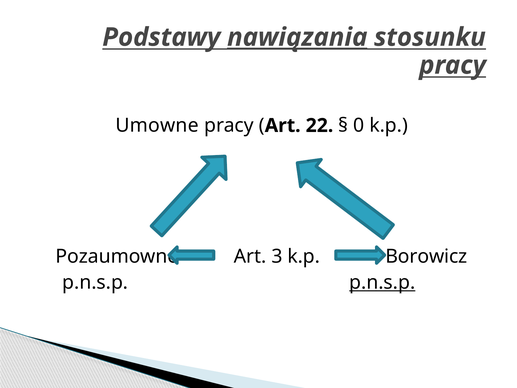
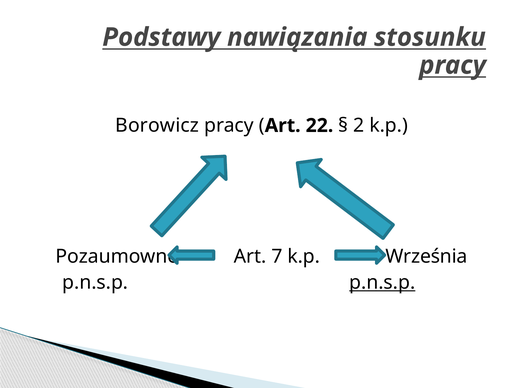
nawiązania underline: present -> none (297, 37)
Umowne: Umowne -> Borowicz (157, 125)
0: 0 -> 2 (359, 125)
3: 3 -> 7 (277, 256)
Borowicz: Borowicz -> Września (426, 256)
